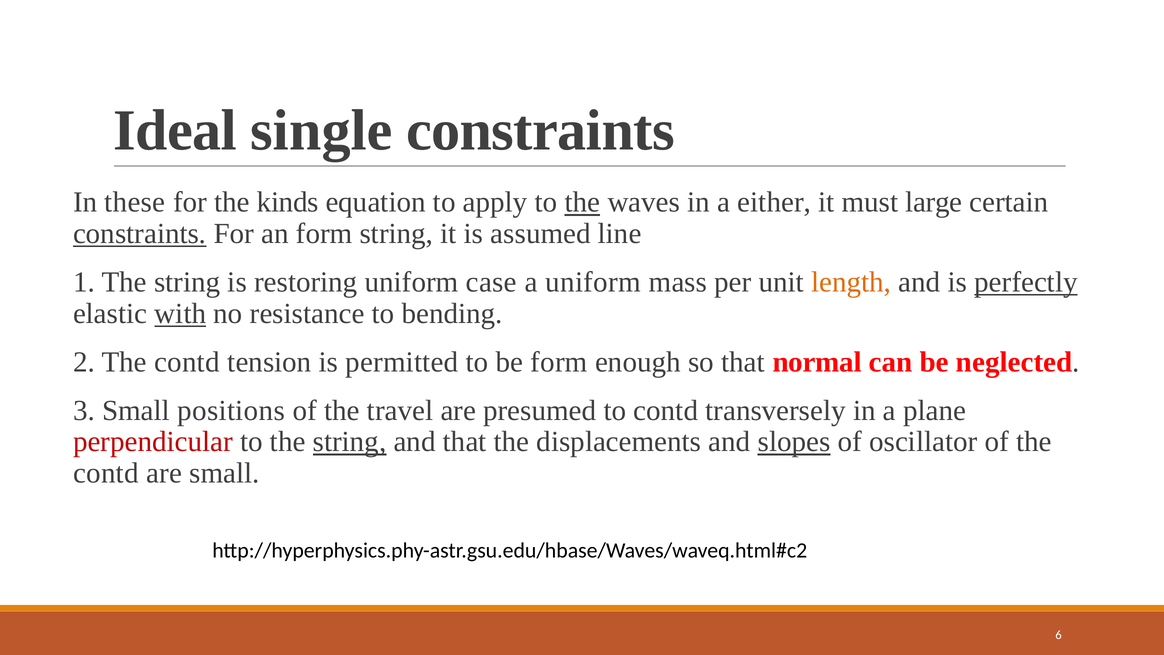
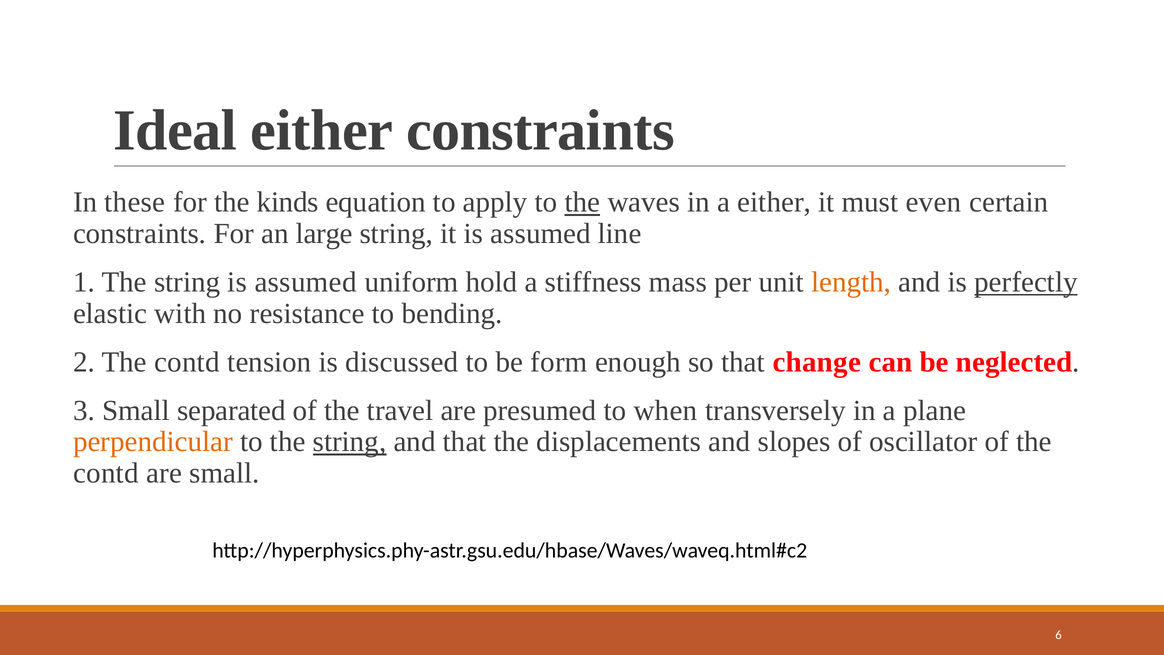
Ideal single: single -> either (322, 130)
large: large -> even (934, 202)
constraints underline: present -> none (140, 234)
an form: form -> large (324, 234)
string is restoring: restoring -> assumed (306, 282)
case: case -> hold (492, 282)
a uniform: uniform -> stiffness (593, 282)
with underline: present -> none (180, 314)
permitted: permitted -> discussed (402, 362)
normal: normal -> change (817, 362)
positions: positions -> separated (231, 410)
to contd: contd -> when (666, 410)
perpendicular colour: red -> orange (153, 442)
slopes underline: present -> none (794, 442)
